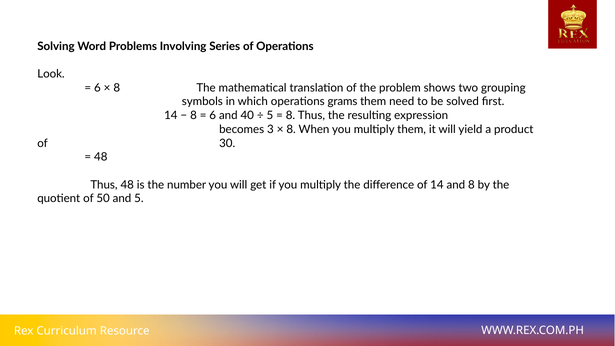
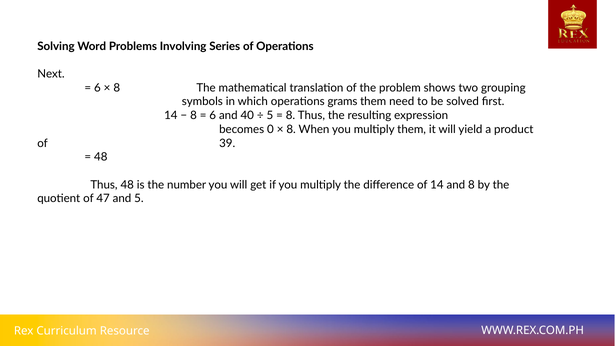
Look: Look -> Next (51, 74)
3: 3 -> 0 (270, 129)
30: 30 -> 39 (227, 143)
50: 50 -> 47 (103, 199)
